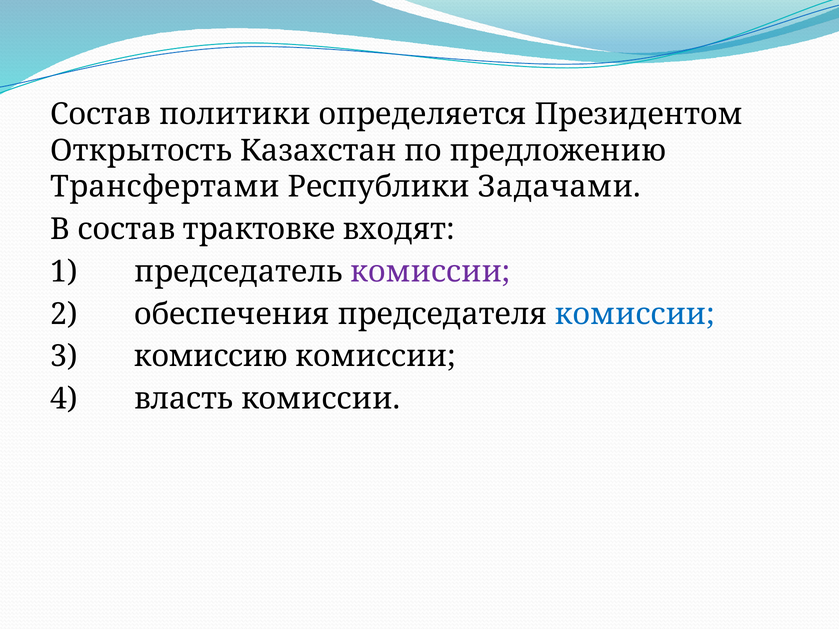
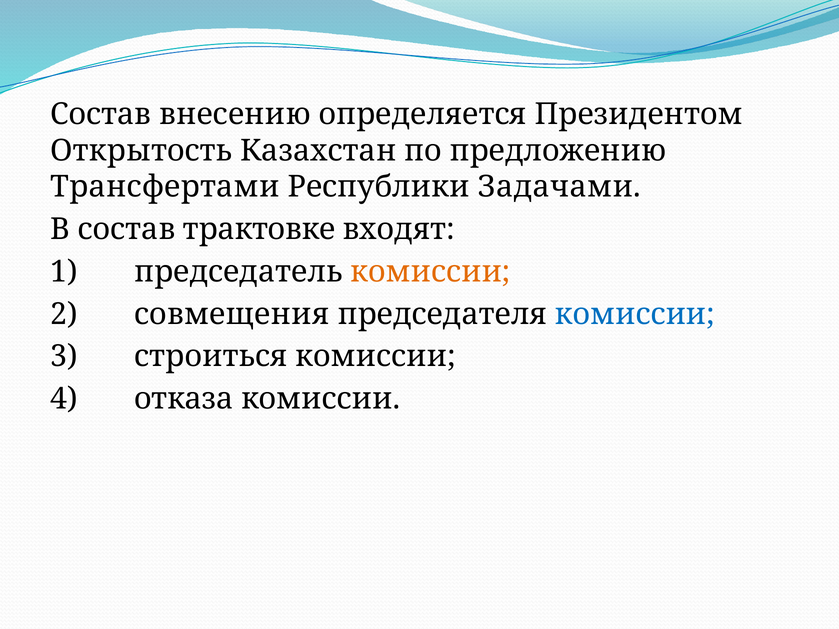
политики: политики -> внесению (235, 114)
комиссии colour: purple -> orange (430, 272)
обеспечения: обеспечения -> совмещения (232, 314)
комиссию: комиссию -> строиться (211, 357)
власть: власть -> отказа (184, 399)
